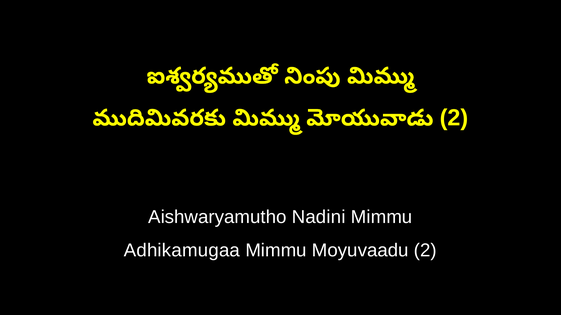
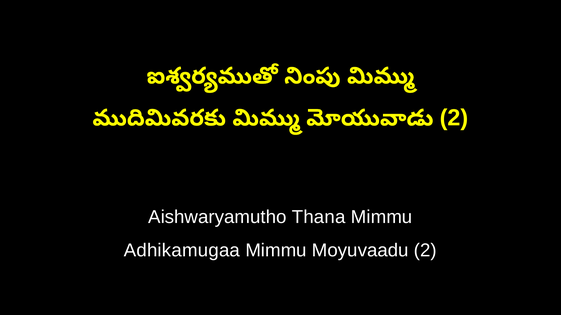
Nadini: Nadini -> Thana (319, 217)
